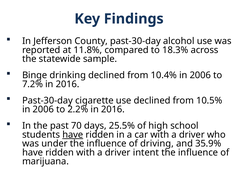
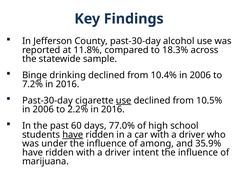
use underline: none -> present (124, 100)
70: 70 -> 60 (76, 125)
25.5%: 25.5% -> 77.0% (122, 125)
driving: driving -> among (157, 143)
